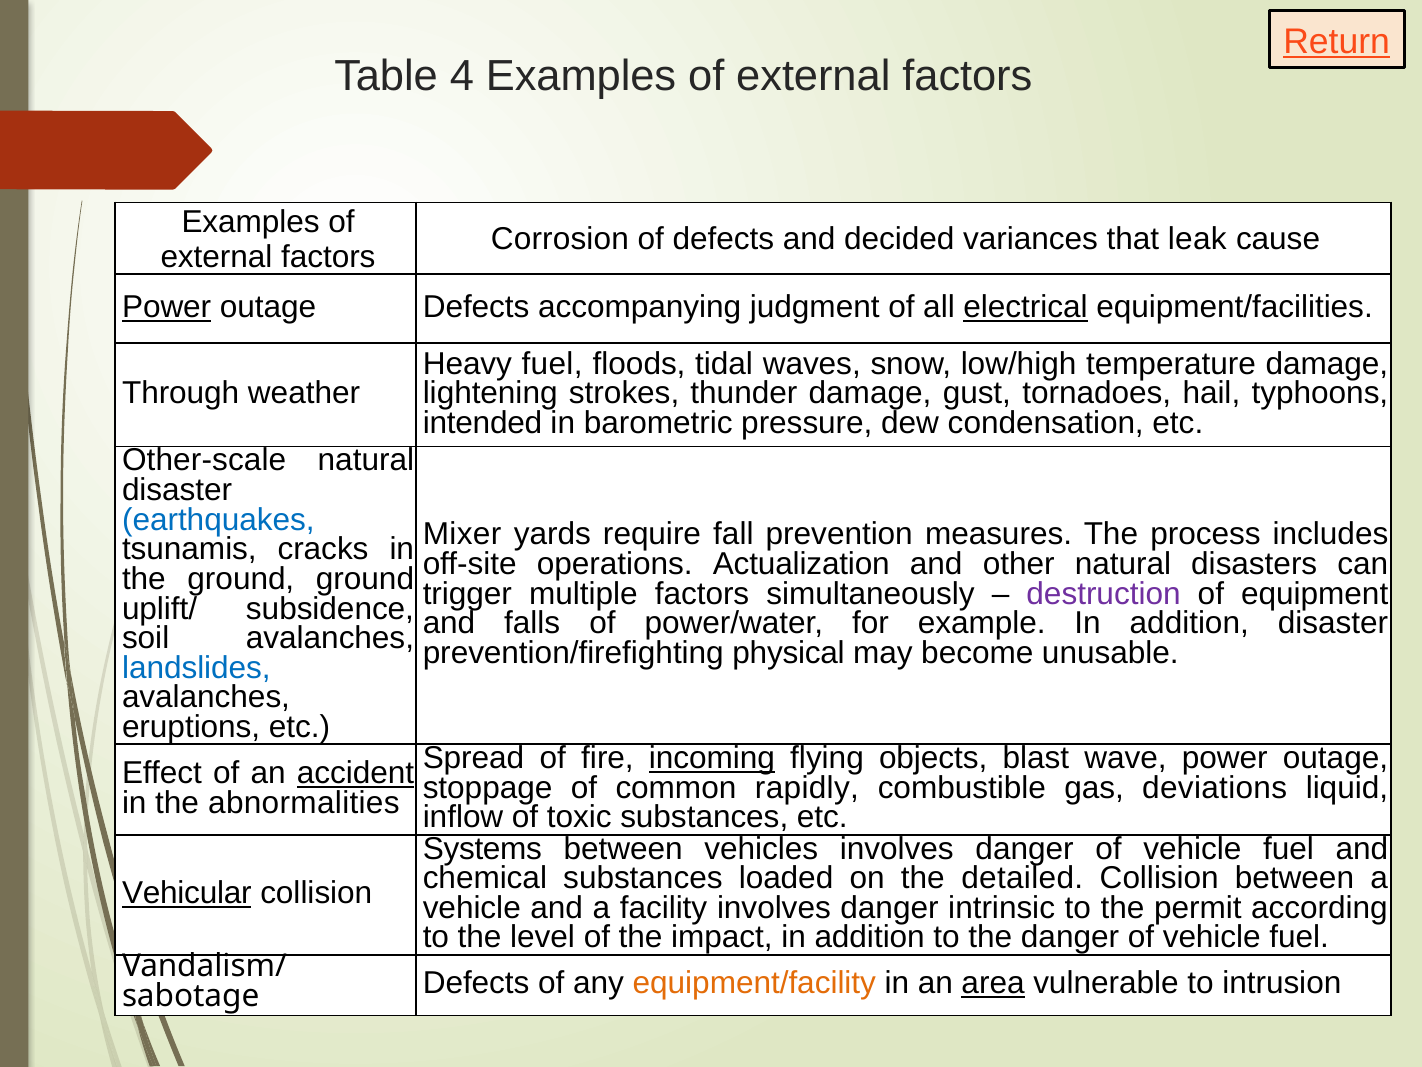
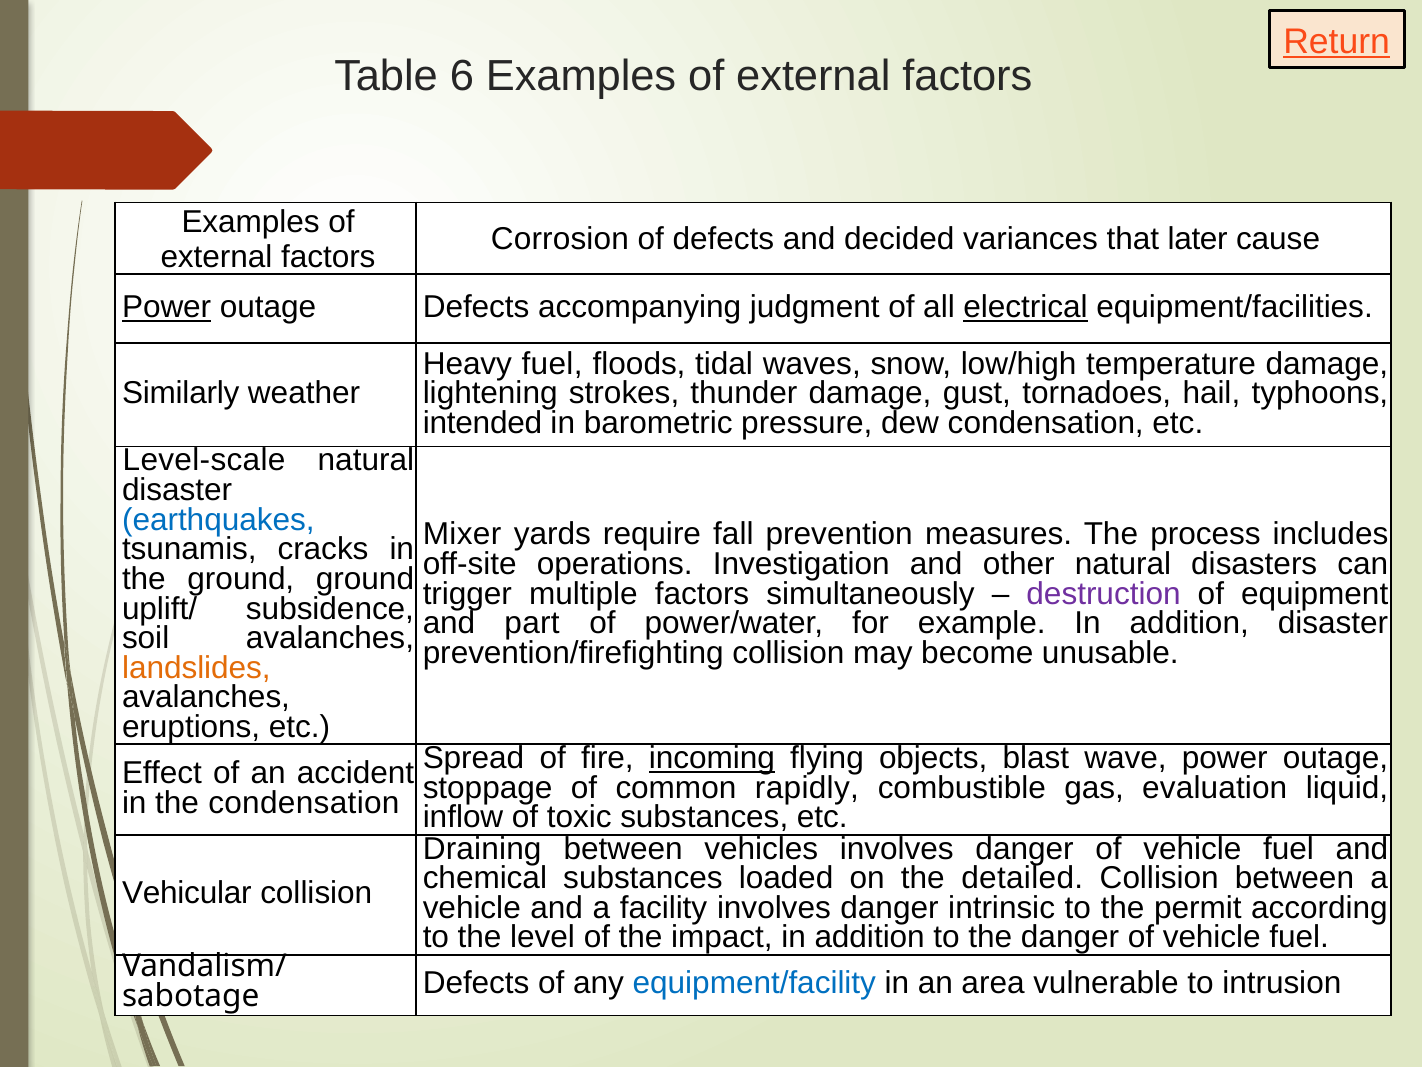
4: 4 -> 6 (462, 76)
leak: leak -> later (1198, 239)
Through: Through -> Similarly (181, 393)
Other-scale: Other-scale -> Level-scale (204, 460)
Actualization: Actualization -> Investigation (801, 564)
falls: falls -> part (532, 623)
prevention/firefighting physical: physical -> collision (788, 653)
landslides colour: blue -> orange (196, 668)
accident underline: present -> none (355, 773)
deviations: deviations -> evaluation (1215, 788)
the abnormalities: abnormalities -> condensation (304, 802)
Systems: Systems -> Draining (482, 848)
Vehicular underline: present -> none (187, 893)
equipment/facility colour: orange -> blue (754, 983)
area underline: present -> none (993, 983)
